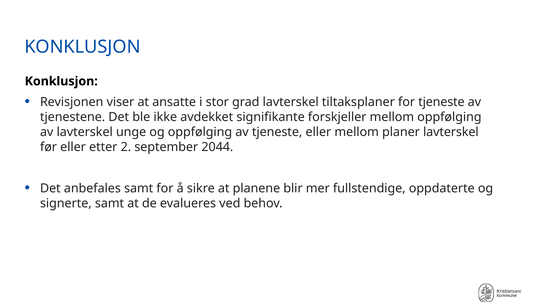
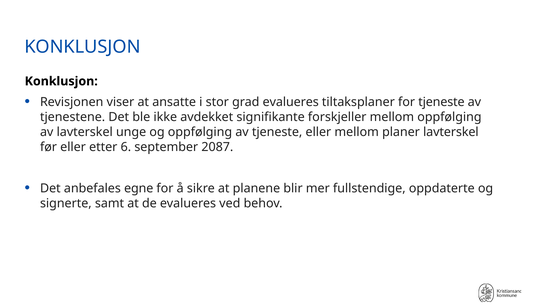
grad lavterskel: lavterskel -> evalueres (291, 102)
2: 2 -> 6 (126, 147)
2044: 2044 -> 2087 (217, 147)
anbefales samt: samt -> egne (139, 188)
